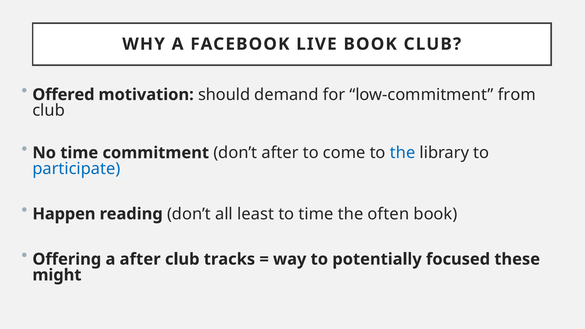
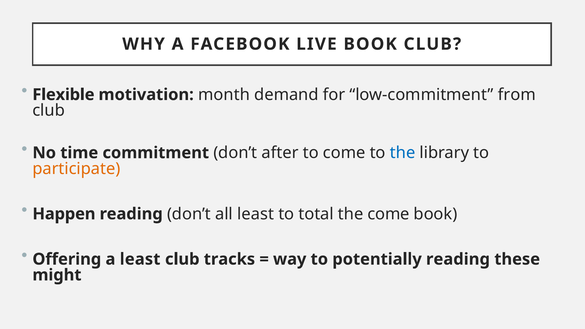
Offered: Offered -> Flexible (63, 95)
should: should -> month (224, 95)
participate colour: blue -> orange (76, 169)
to time: time -> total (316, 214)
the often: often -> come (389, 214)
a after: after -> least (140, 259)
potentially focused: focused -> reading (458, 259)
